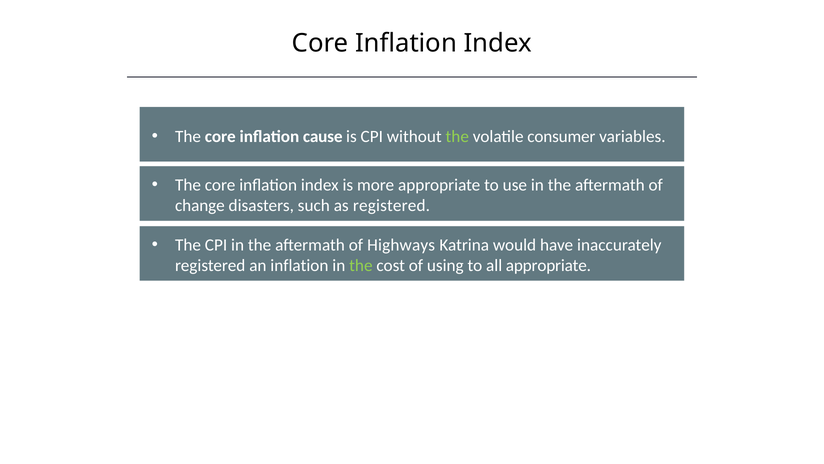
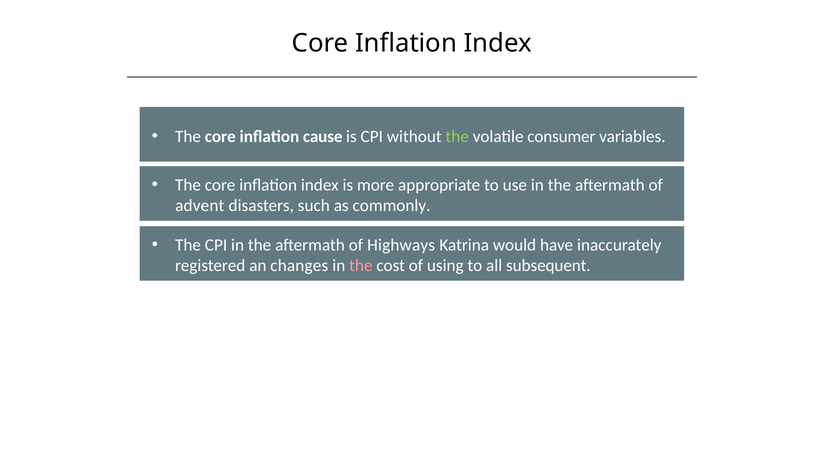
change: change -> advent (200, 205)
as registered: registered -> commonly (392, 205)
an inflation: inflation -> changes (299, 265)
the colour: light green -> pink (361, 265)
all appropriate: appropriate -> subsequent (548, 265)
